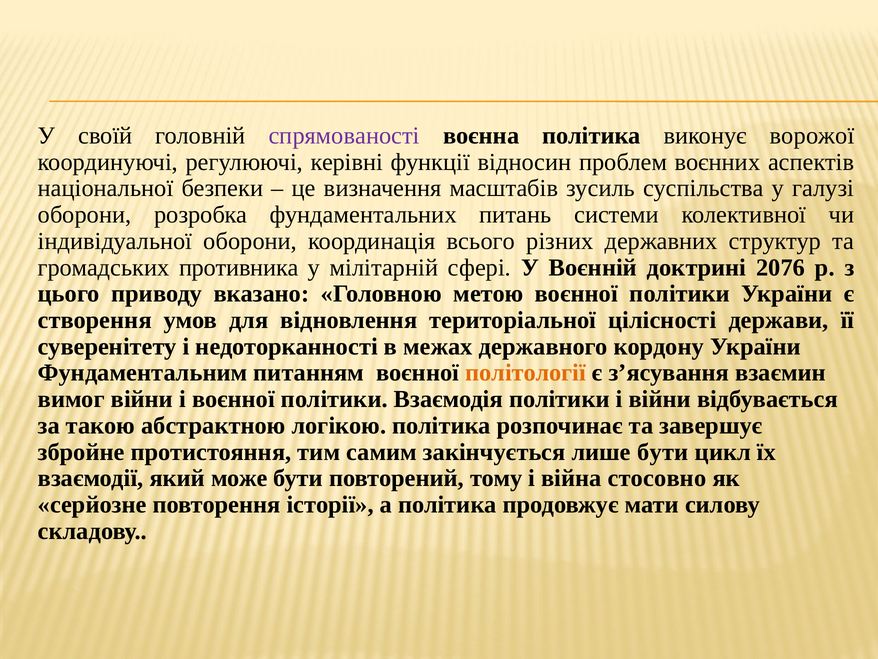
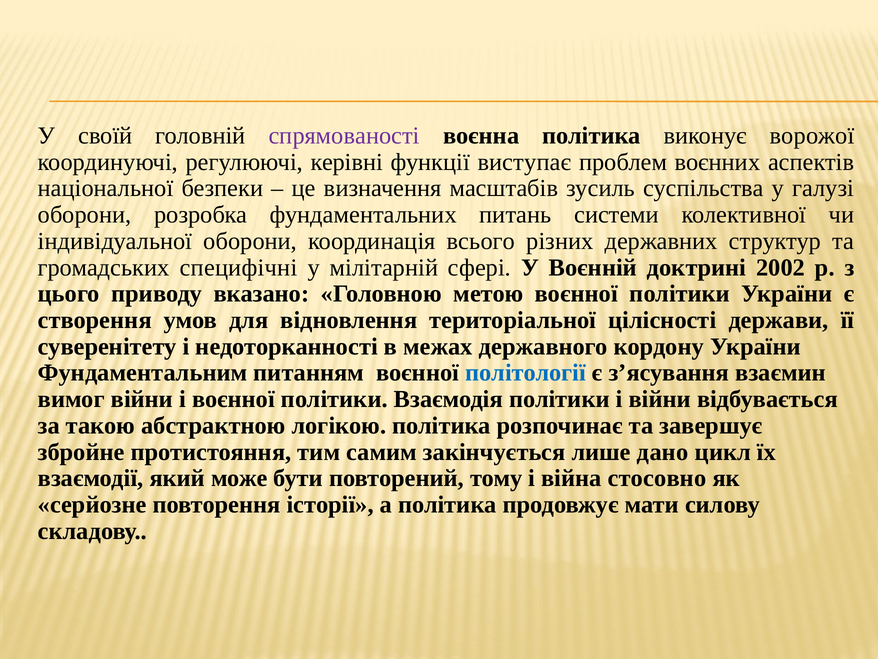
відносин: відносин -> виступає (524, 162)
противника: противника -> специфічні (239, 267)
2076: 2076 -> 2002 (781, 267)
політології colour: orange -> blue (526, 373)
лише бути: бути -> дано (663, 452)
